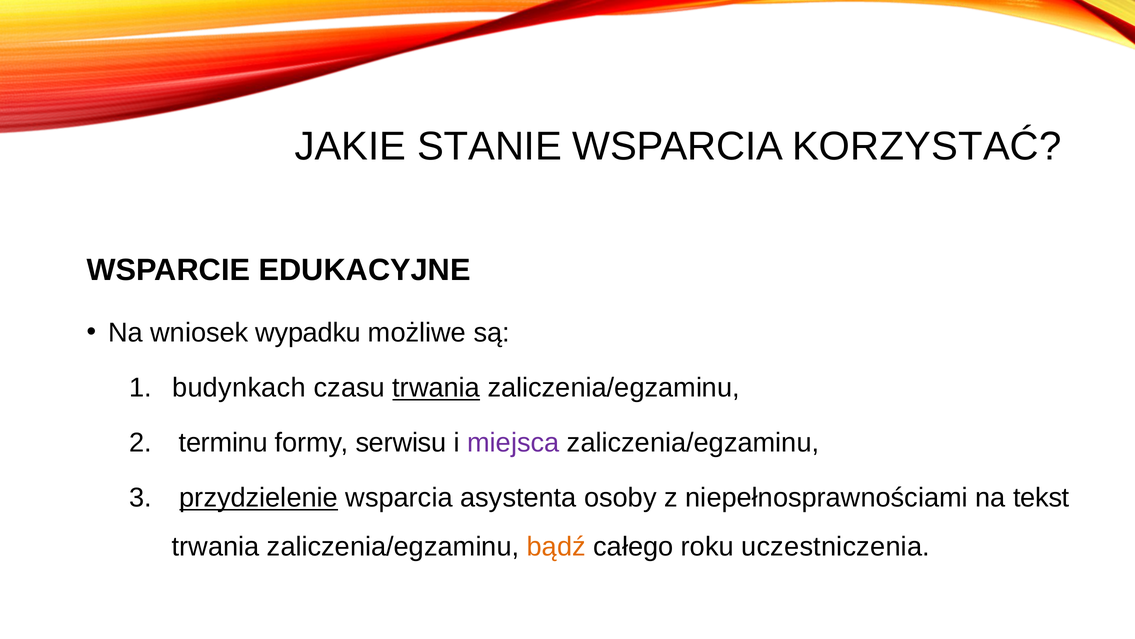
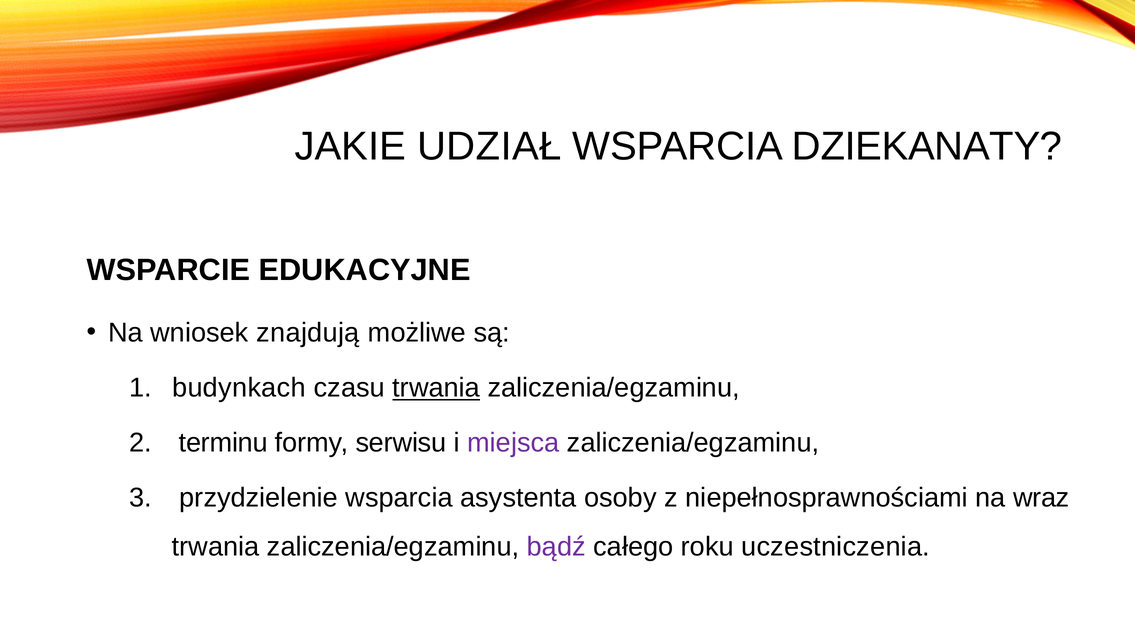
STANIE: STANIE -> UDZIAŁ (489, 146)
KORZYSTAĆ: KORZYSTAĆ -> DZIEKANATY (927, 146)
wypadku: wypadku -> znajdują (308, 333)
przydzielenie underline: present -> none (259, 497)
tekst: tekst -> wraz (1041, 497)
bądź colour: orange -> purple (556, 547)
